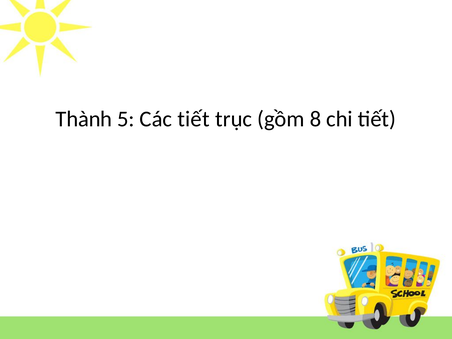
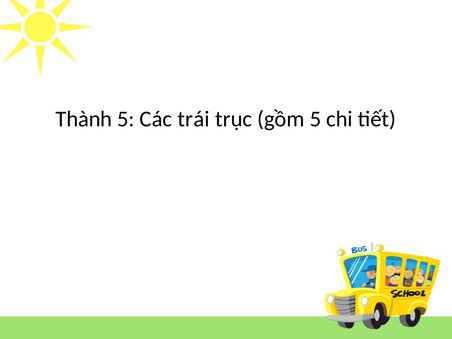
Các tiết: tiết -> trái (194, 119)
gồm 8: 8 -> 5 (315, 119)
